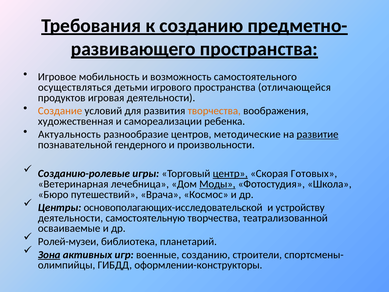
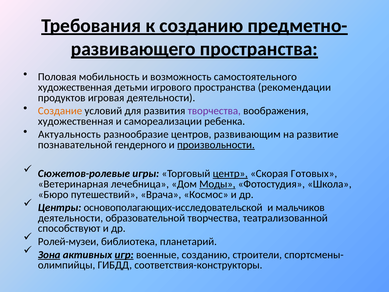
Игровое: Игровое -> Половая (57, 77)
осуществляться: осуществляться -> художественная (75, 87)
отличающейся: отличающейся -> рекомендации (294, 87)
творчества colour: orange -> purple (214, 111)
методические: методические -> развивающим (247, 134)
развитие underline: present -> none (318, 134)
произвольности underline: none -> present (216, 145)
Созданию-ролевые: Созданию-ролевые -> Сюжетов-ролевые (84, 174)
устройству: устройству -> мальчиков (300, 207)
самостоятельную: самостоятельную -> образовательной (145, 218)
осваиваемые: осваиваемые -> способствуют (69, 228)
игр underline: none -> present (124, 254)
оформлении-конструкторы: оформлении-конструкторы -> соответствия-конструкторы (198, 265)
